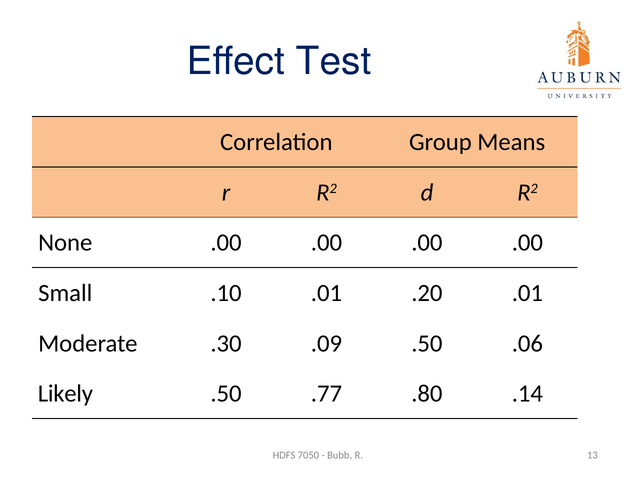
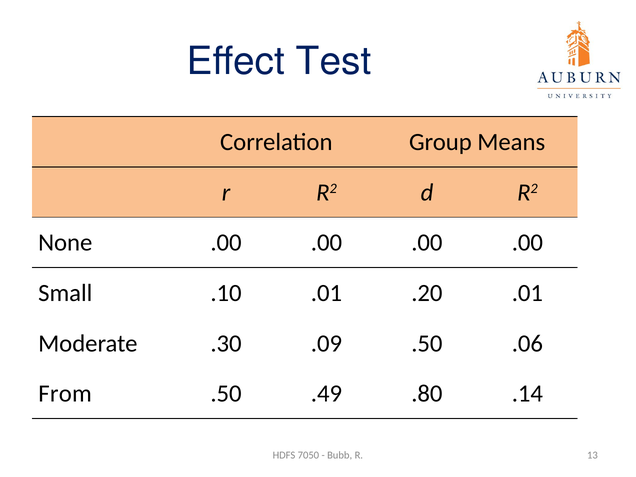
Likely: Likely -> From (65, 394)
.77: .77 -> .49 (326, 394)
